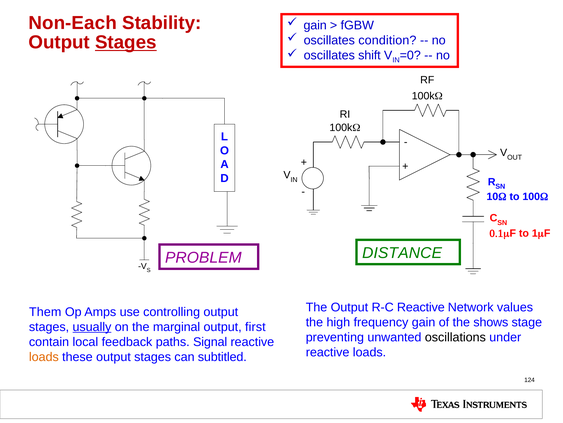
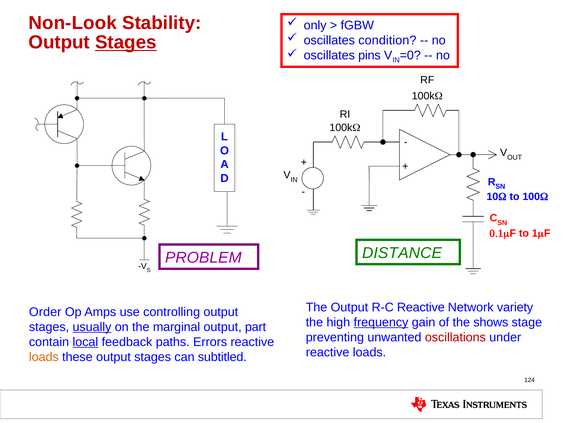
Non-Each: Non-Each -> Non-Look (73, 23)
gain: gain -> only (315, 25)
shift: shift -> pins (369, 55)
values: values -> variety (515, 307)
Them: Them -> Order (45, 311)
frequency underline: none -> present (381, 322)
first: first -> part (255, 326)
oscillations colour: black -> red (455, 337)
local underline: none -> present (85, 341)
Signal: Signal -> Errors (210, 341)
